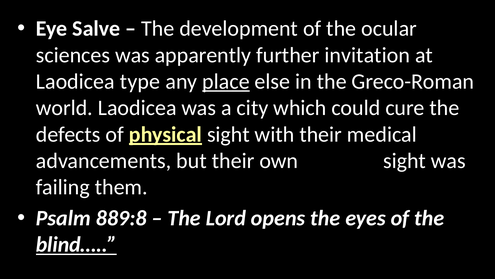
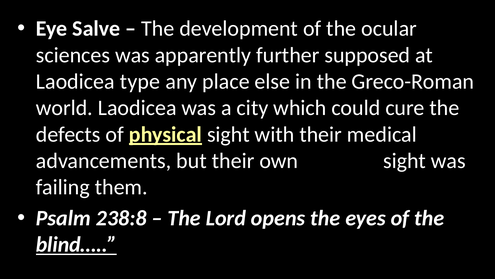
invitation: invitation -> supposed (367, 55)
place underline: present -> none (226, 81)
889:8: 889:8 -> 238:8 (121, 218)
